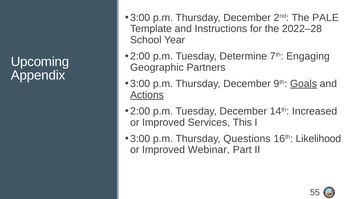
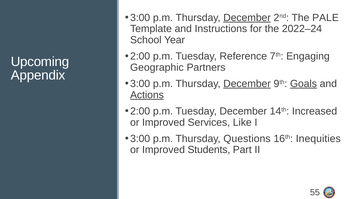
December underline: none -> present (247, 18)
2022–28: 2022–28 -> 2022–24 (302, 29)
Determine: Determine -> Reference (243, 56)
December underline: none -> present (247, 84)
This: This -> Like (242, 122)
Likelihood: Likelihood -> Inequities (318, 138)
Webinar: Webinar -> Students (209, 149)
